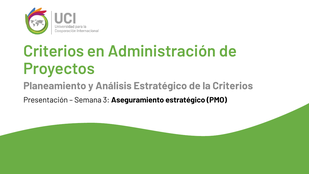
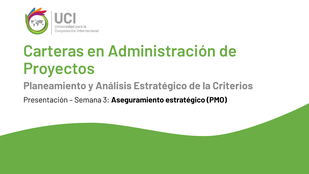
Criterios: Criterios -> Carteras (54, 51)
